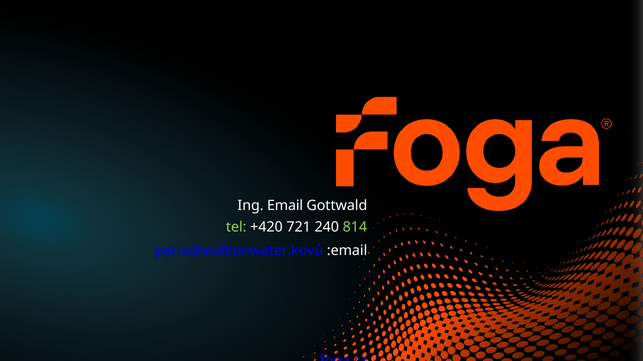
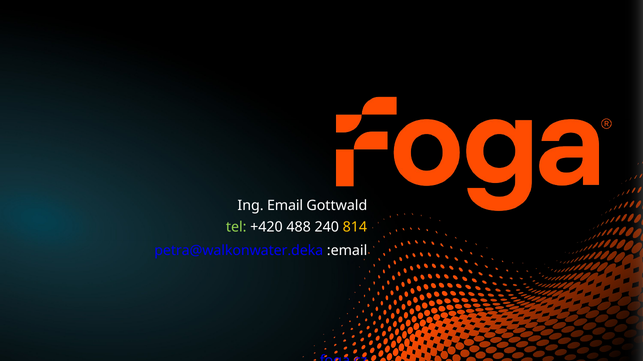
721: 721 -> 488 (299, 228)
814 colour: light green -> yellow (355, 228)
petra@walkonwater.kovů: petra@walkonwater.kovů -> petra@walkonwater.deka (239, 251)
